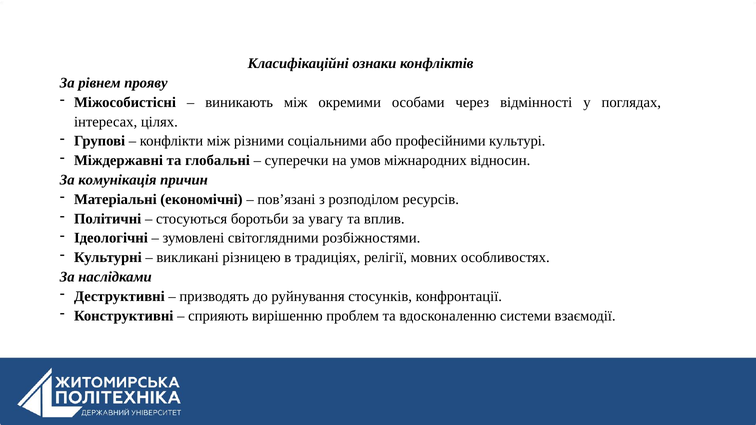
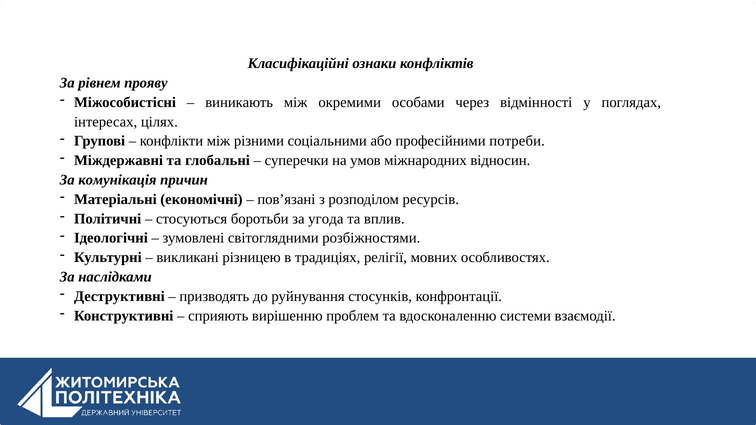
культурі: культурі -> потреби (517, 141)
увагу: увагу -> угода (326, 219)
